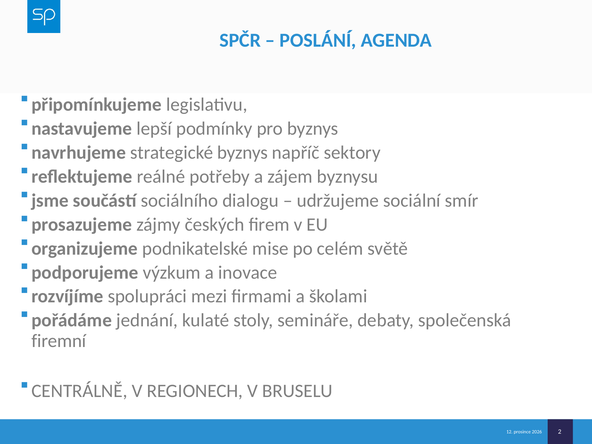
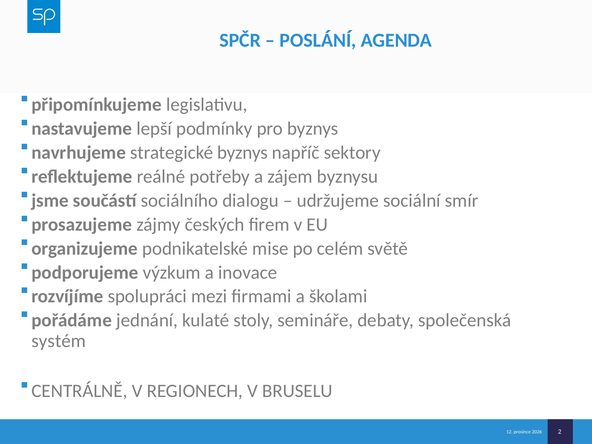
firemní: firemní -> systém (59, 341)
